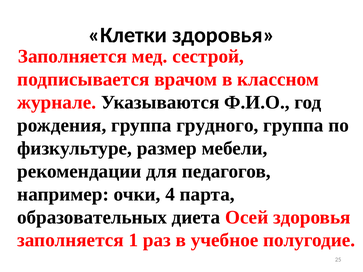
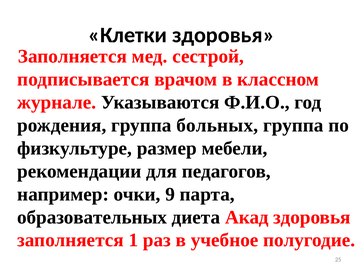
грудного: грудного -> больных (217, 125)
4: 4 -> 9 (170, 194)
Осей: Осей -> Акад (247, 217)
